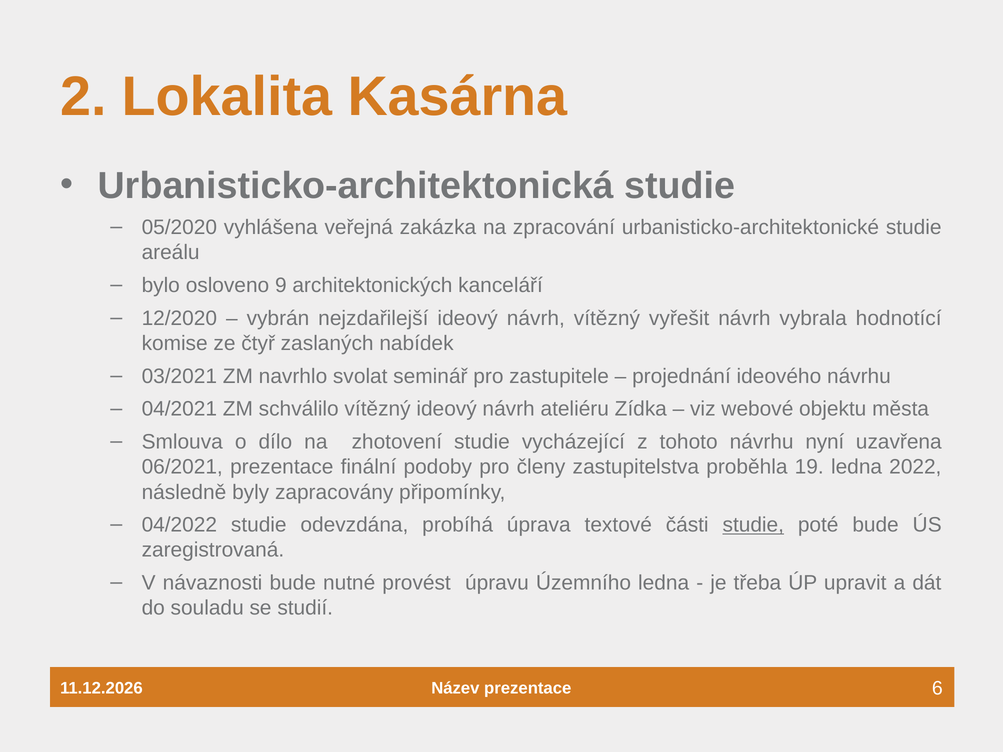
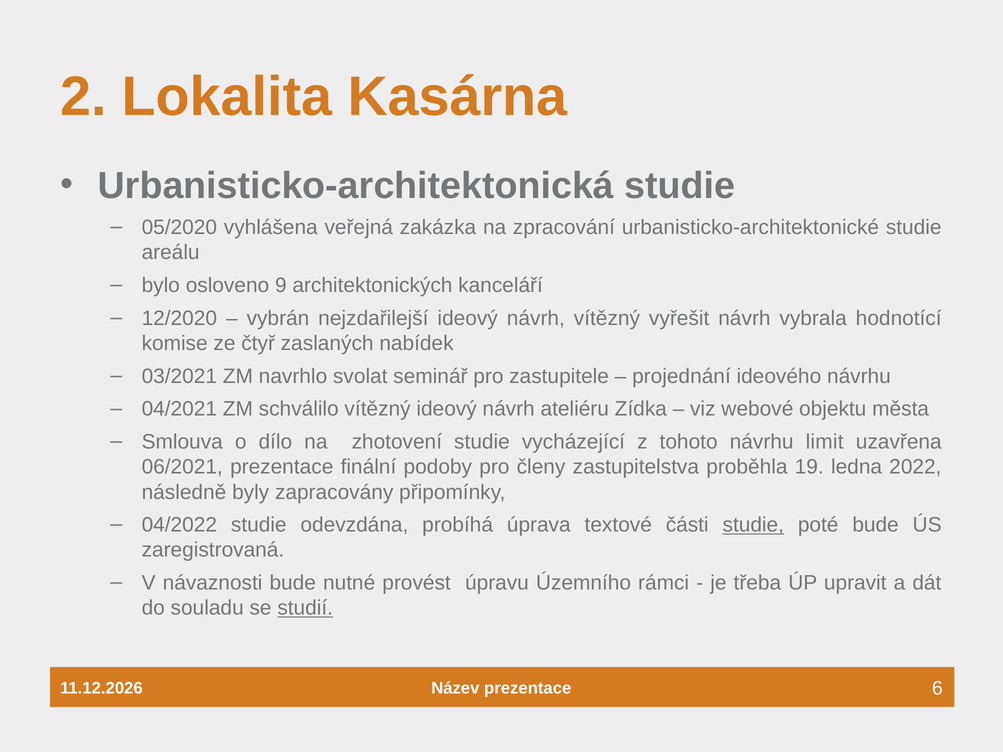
nyní: nyní -> limit (825, 442)
Územního ledna: ledna -> rámci (664, 583)
studií underline: none -> present (305, 608)
